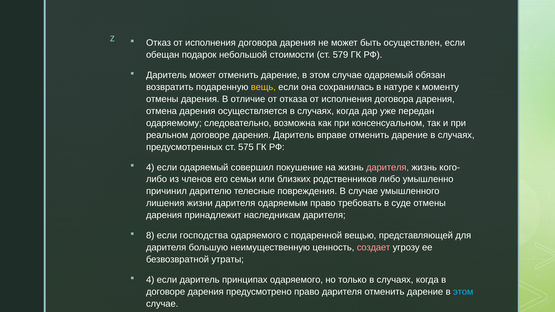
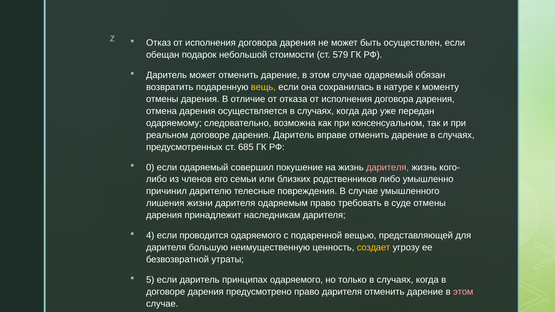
575: 575 -> 685 (246, 147)
4: 4 -> 0 (150, 167)
8: 8 -> 4 (150, 236)
господства: господства -> проводится (204, 236)
создает colour: pink -> yellow (374, 248)
4: 4 -> 5 (150, 280)
этом colour: light blue -> pink (463, 292)
